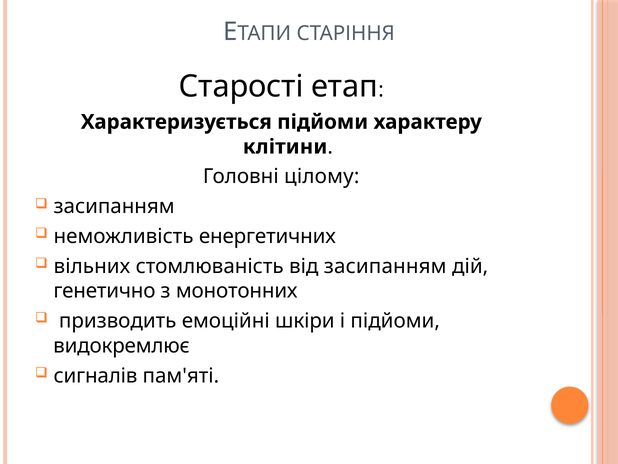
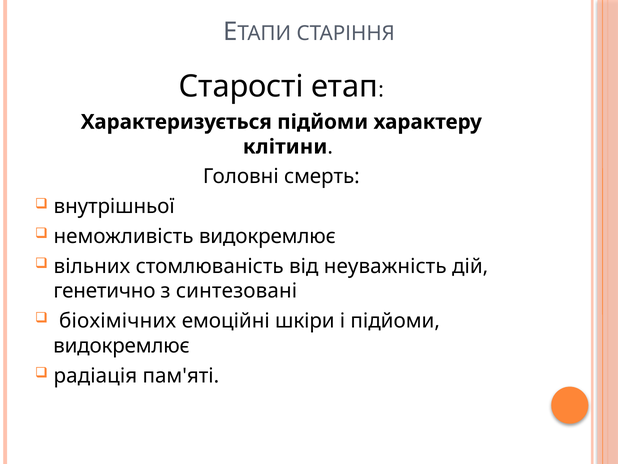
цілому: цілому -> смерть (322, 176)
засипанням: засипанням -> внутрішньої (114, 206)
неможливість енергетичних: енергетичних -> видокремлює (267, 236)
від засипанням: засипанням -> неуважність (385, 266)
монотонних: монотонних -> синтезовані (237, 291)
призводить: призводить -> біохімічних (118, 321)
сигналів: сигналів -> радіація (95, 375)
